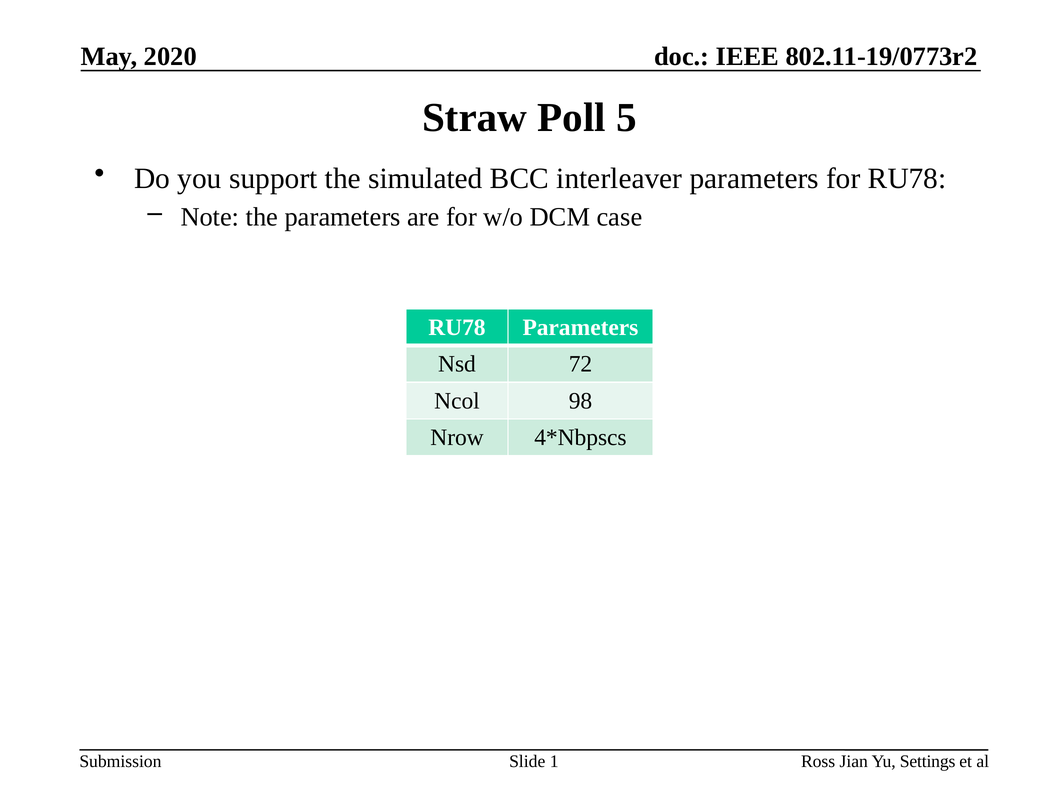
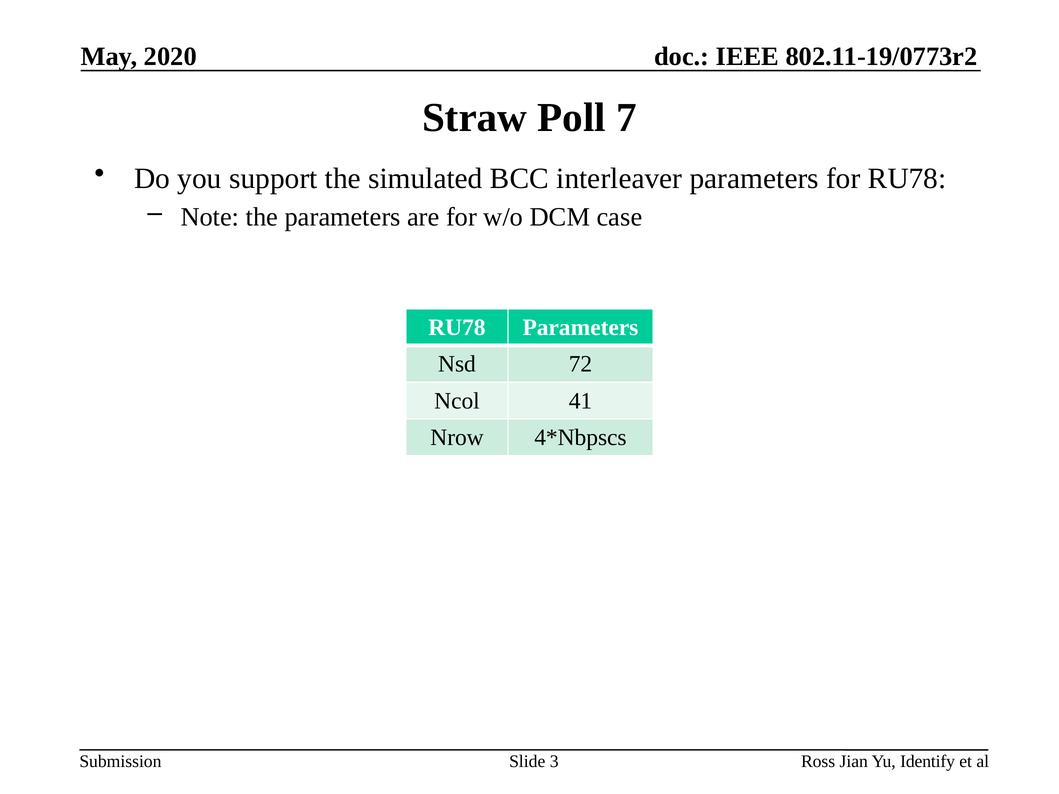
5: 5 -> 7 (626, 118)
98: 98 -> 41 (580, 401)
1: 1 -> 3 (554, 762)
Settings: Settings -> Identify (928, 762)
